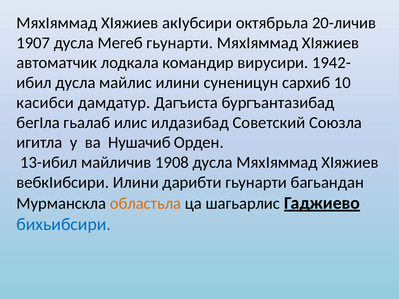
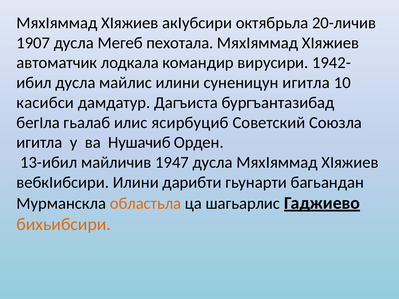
Мегеб гьунарти: гьунарти -> пехотала (180, 43)
суненицун сархиб: сархиб -> игитла (306, 83)
илдазибад: илдазибад -> ясирбуциб (190, 123)
1908: 1908 -> 1947 (172, 163)
бихьибсири colour: blue -> orange (64, 224)
